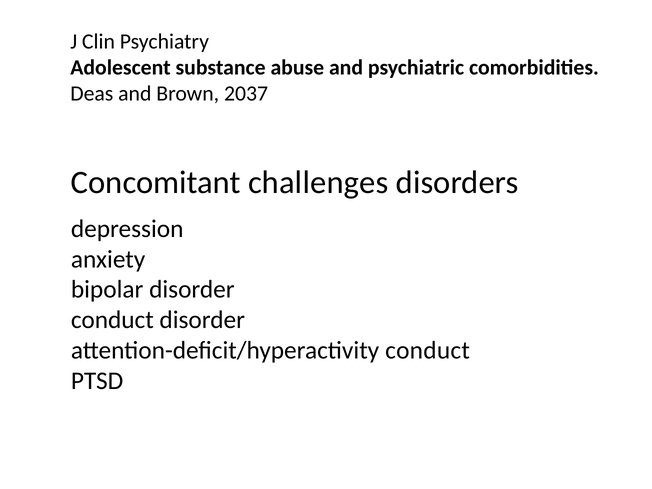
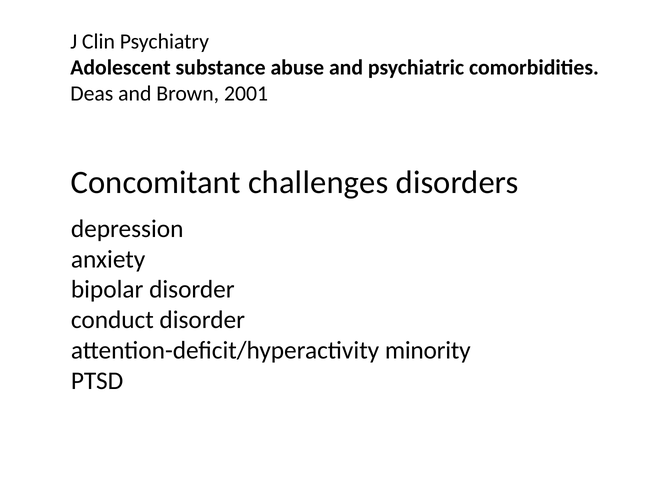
2037: 2037 -> 2001 (246, 94)
attention-deficit/hyperactivity conduct: conduct -> minority (428, 351)
